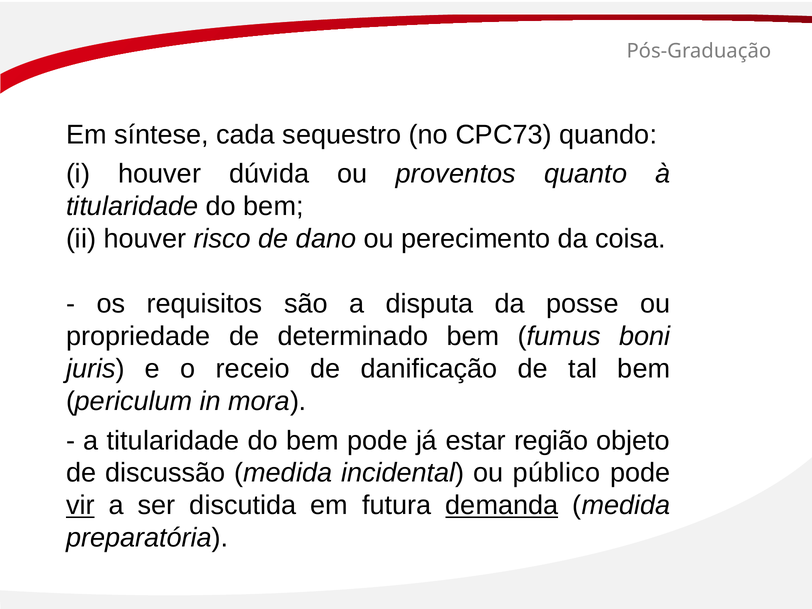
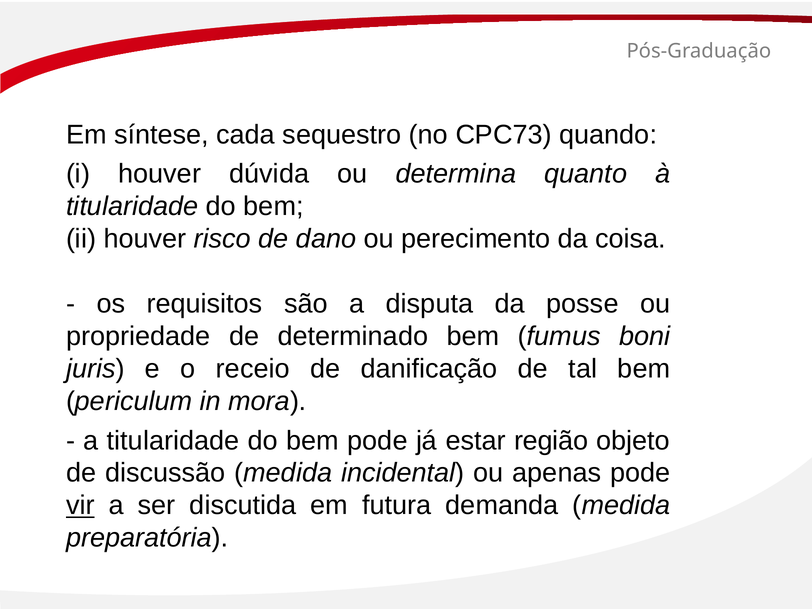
proventos: proventos -> determina (456, 174)
público: público -> apenas (557, 473)
demanda underline: present -> none (502, 506)
